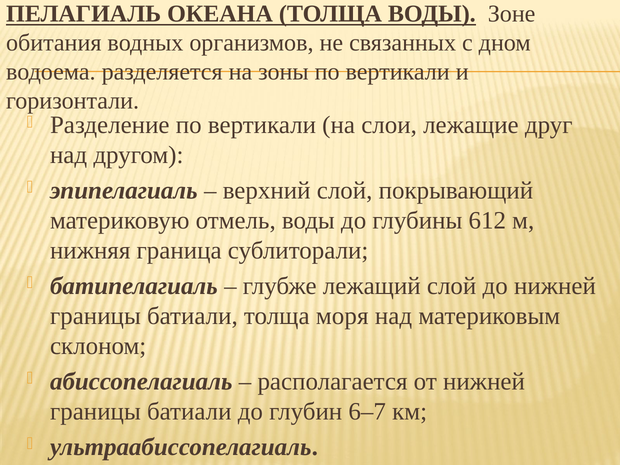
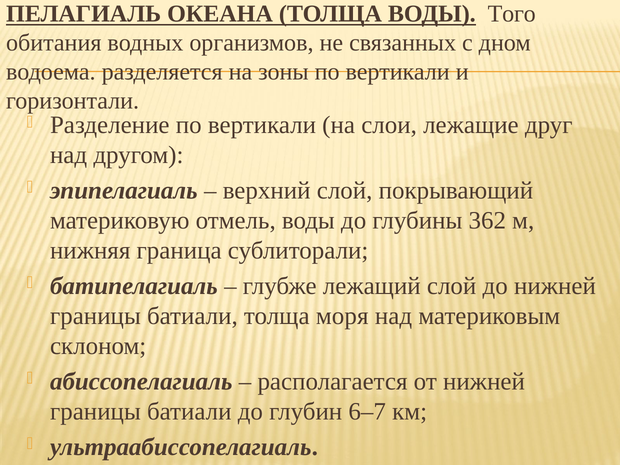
Зоне: Зоне -> Того (512, 14)
612: 612 -> 362 (487, 221)
